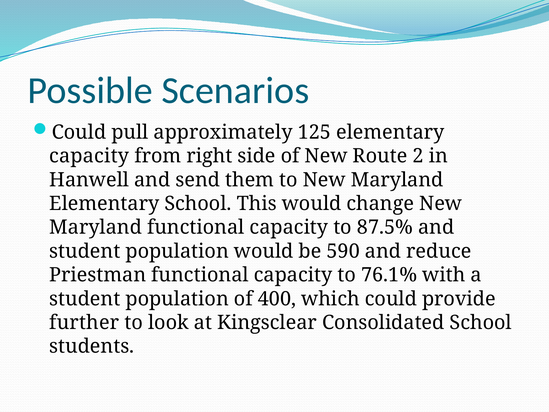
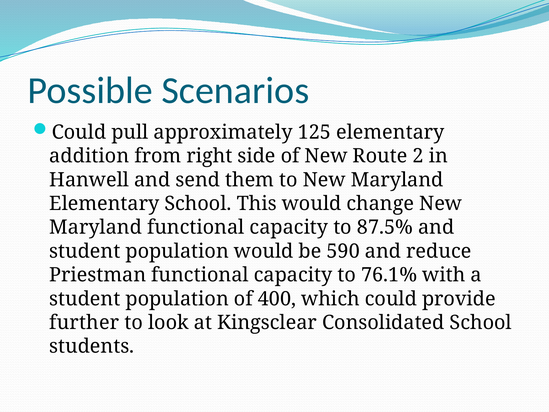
capacity: capacity -> addition (89, 156)
